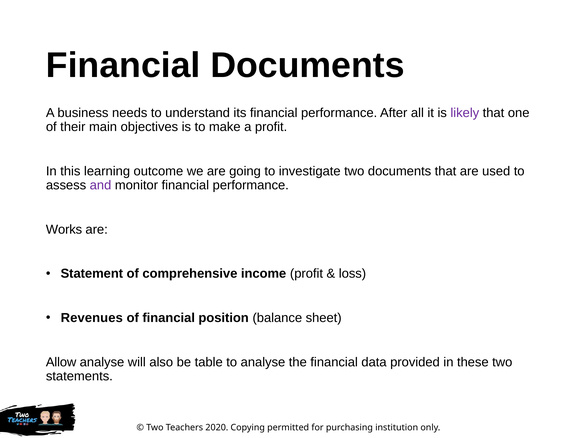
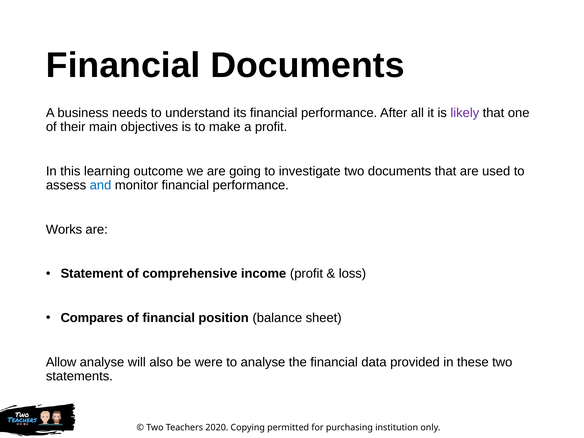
and colour: purple -> blue (101, 185)
Revenues: Revenues -> Compares (92, 318)
table: table -> were (209, 362)
